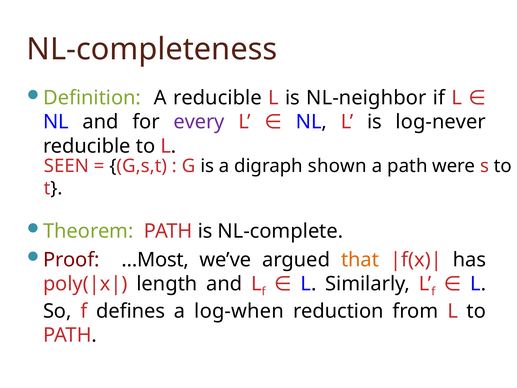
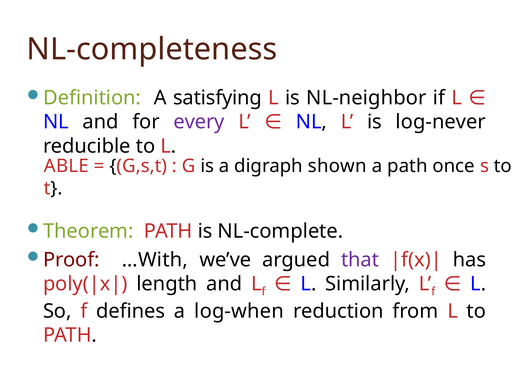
A reducible: reducible -> satisfying (218, 98)
SEEN: SEEN -> ABLE (66, 166)
were: were -> once (454, 166)
…Most: …Most -> …With (155, 260)
that colour: orange -> purple (360, 260)
